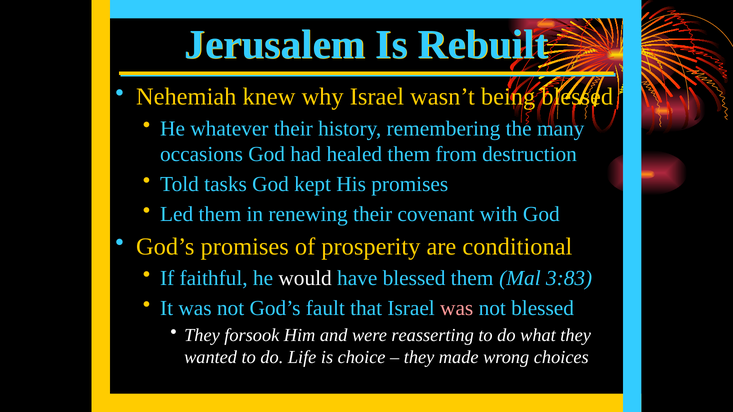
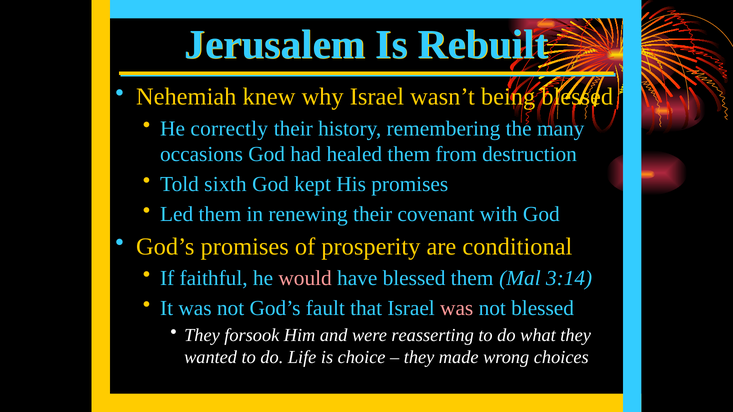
whatever: whatever -> correctly (229, 129)
tasks: tasks -> sixth (225, 184)
would colour: white -> pink (305, 278)
3:83: 3:83 -> 3:14 (569, 278)
